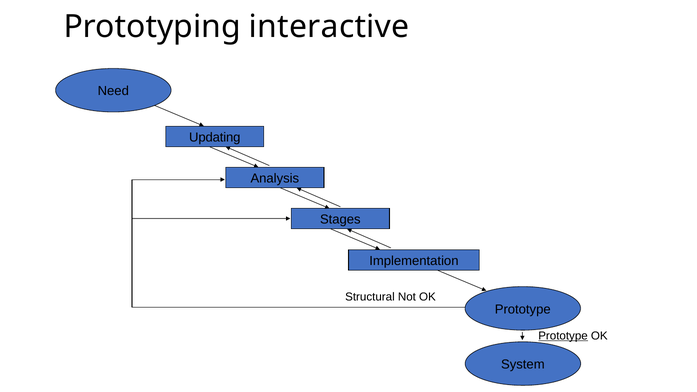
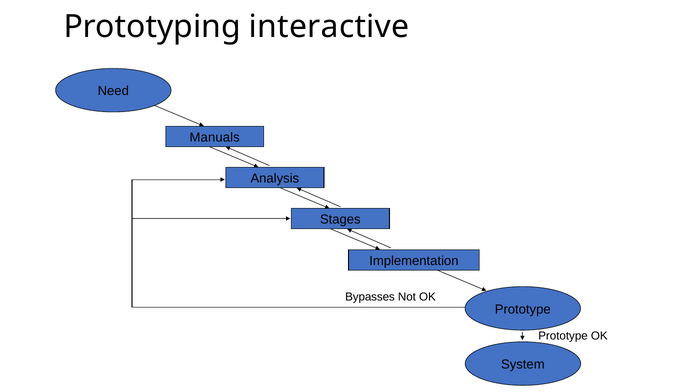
Updating: Updating -> Manuals (215, 137)
Structural: Structural -> Bypasses (370, 297)
Prototype underline: present -> none (563, 336)
